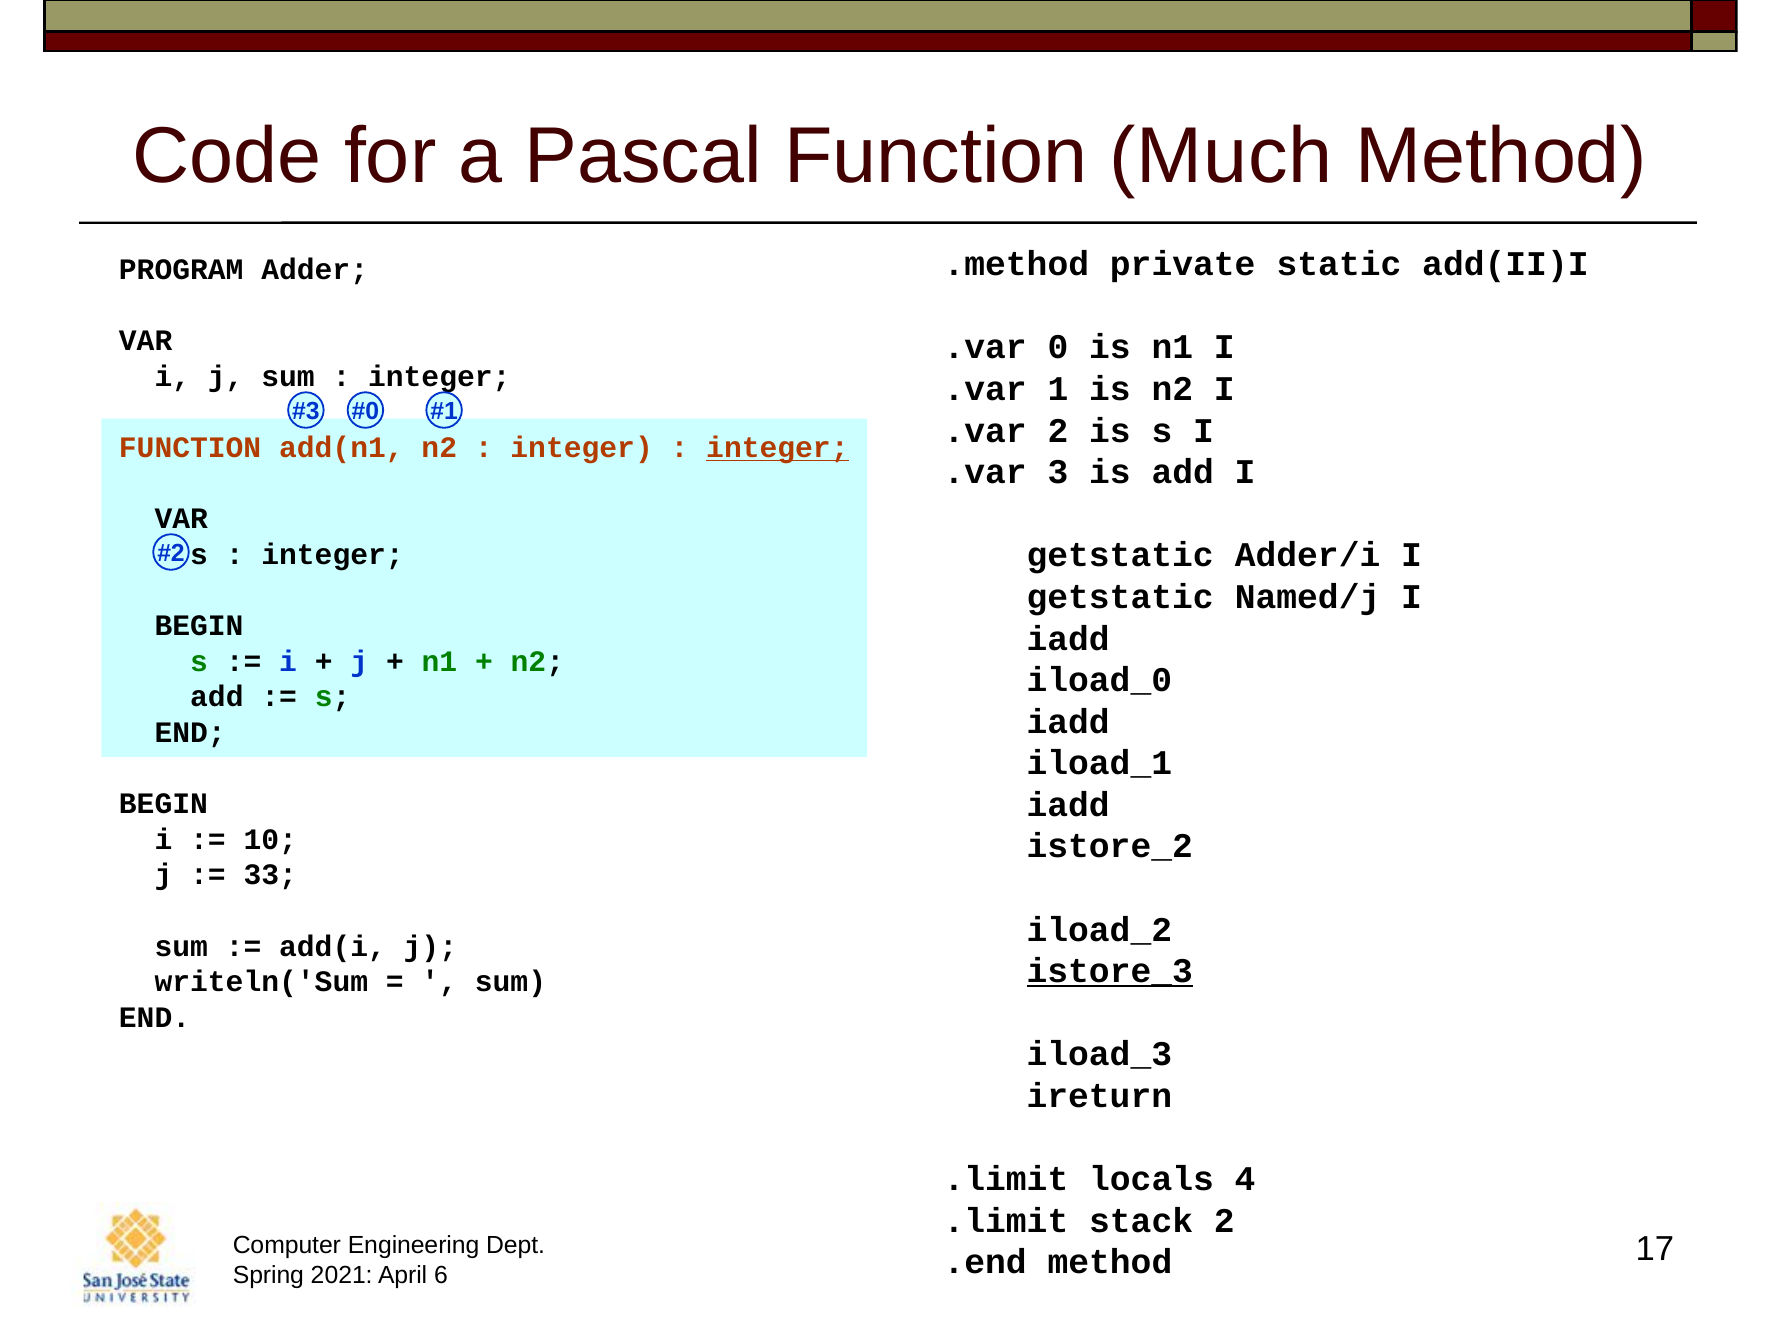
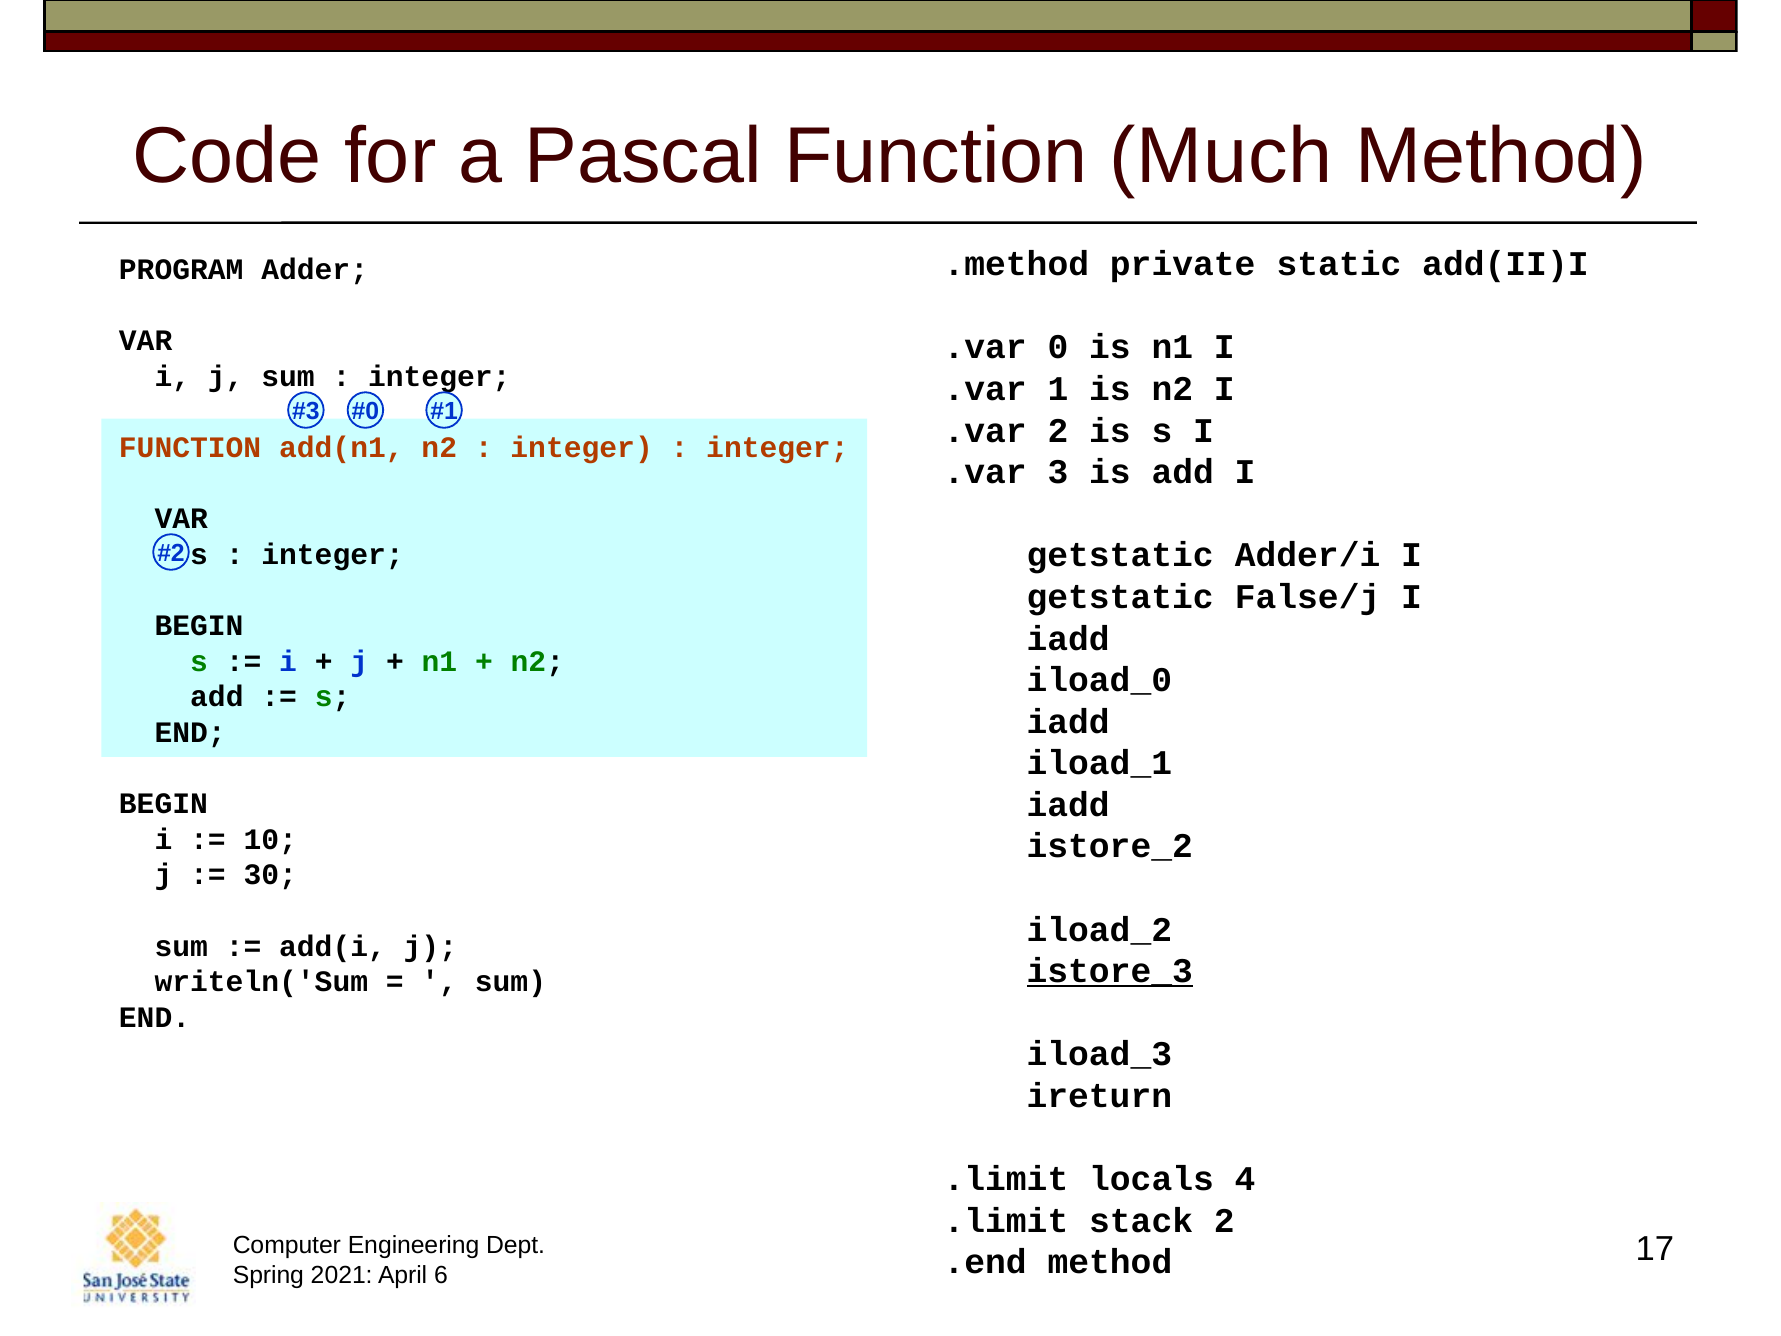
integer underline: present -> none (777, 448)
Named/j: Named/j -> False/j (1308, 597)
33: 33 -> 30 (270, 875)
